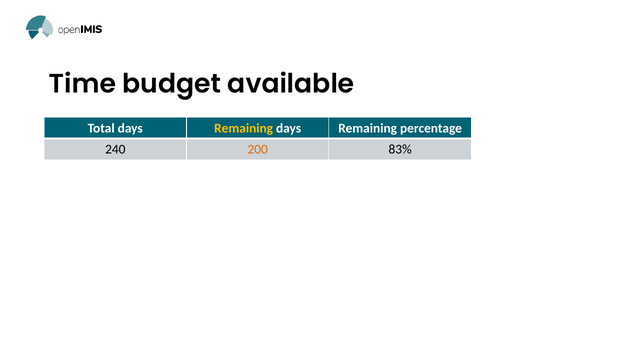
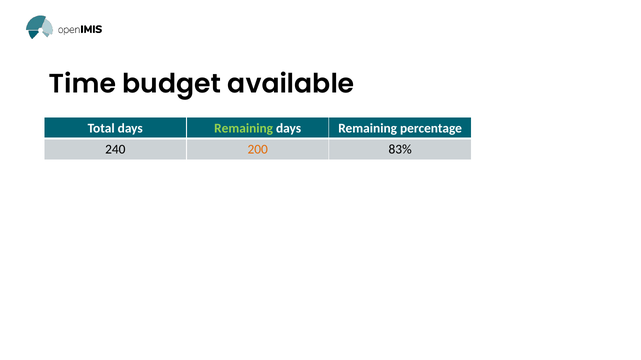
Remaining colour: yellow -> light green (244, 128)
